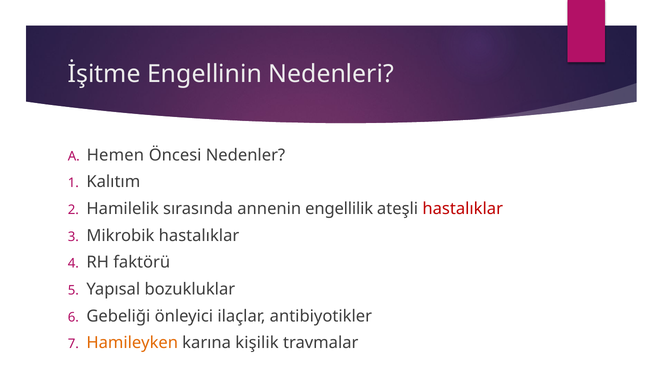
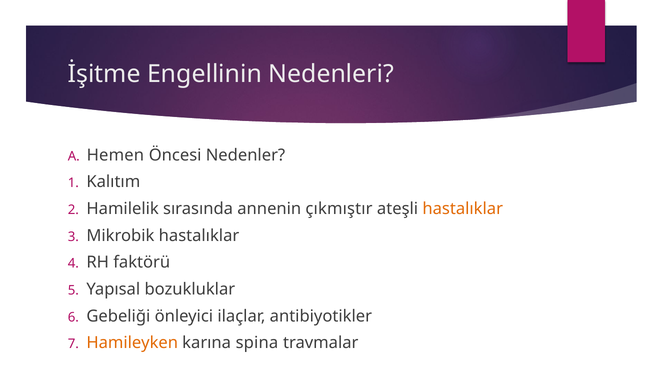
engellilik: engellilik -> çıkmıştır (339, 209)
hastalıklar colour: red -> orange (463, 209)
kişilik: kişilik -> spina (257, 343)
